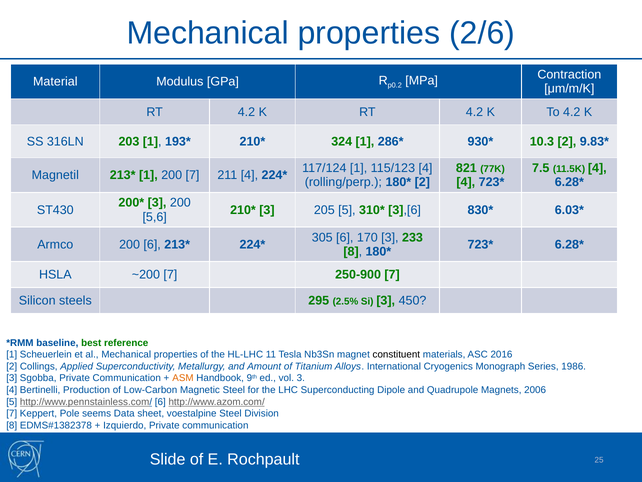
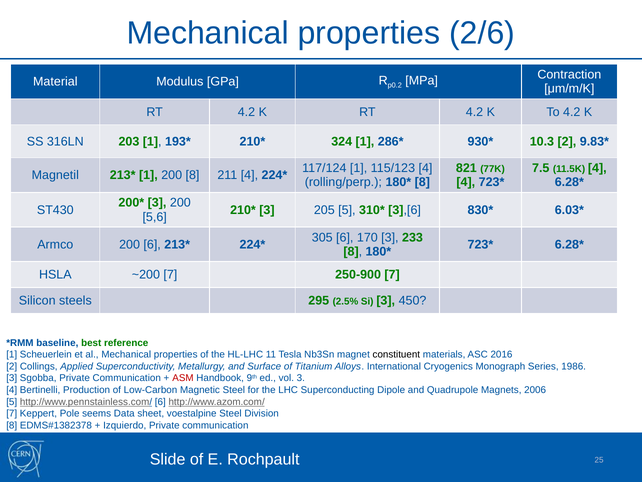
200 7: 7 -> 8 (192, 175)
2: 2 -> 8 (422, 182)
Amount: Amount -> Surface (264, 366)
ASM colour: orange -> red (183, 378)
